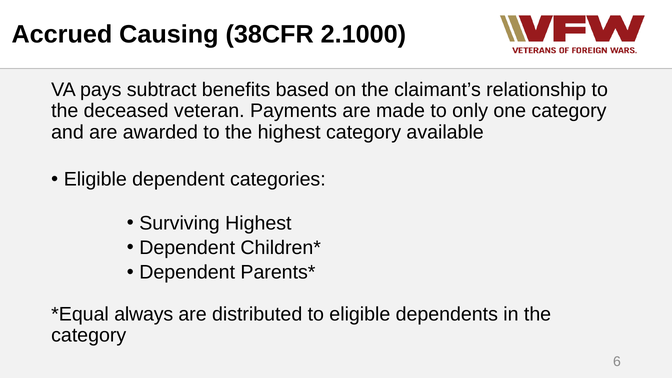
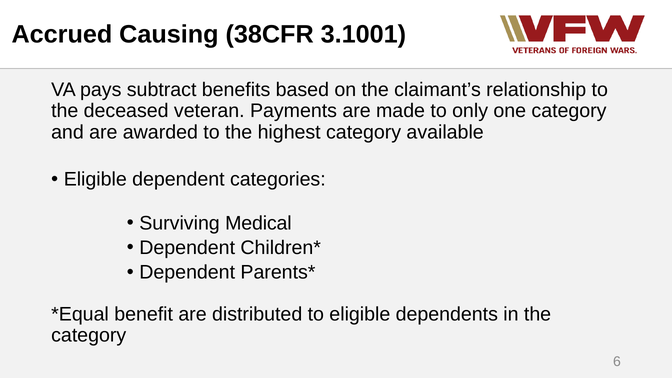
2.1000: 2.1000 -> 3.1001 (363, 34)
Surviving Highest: Highest -> Medical (258, 223)
always: always -> benefit (144, 314)
